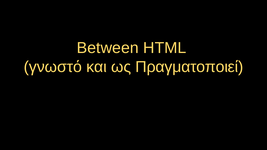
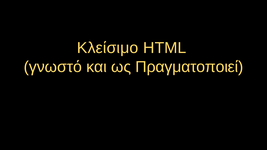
Between: Between -> Κλείσιμο (108, 48)
